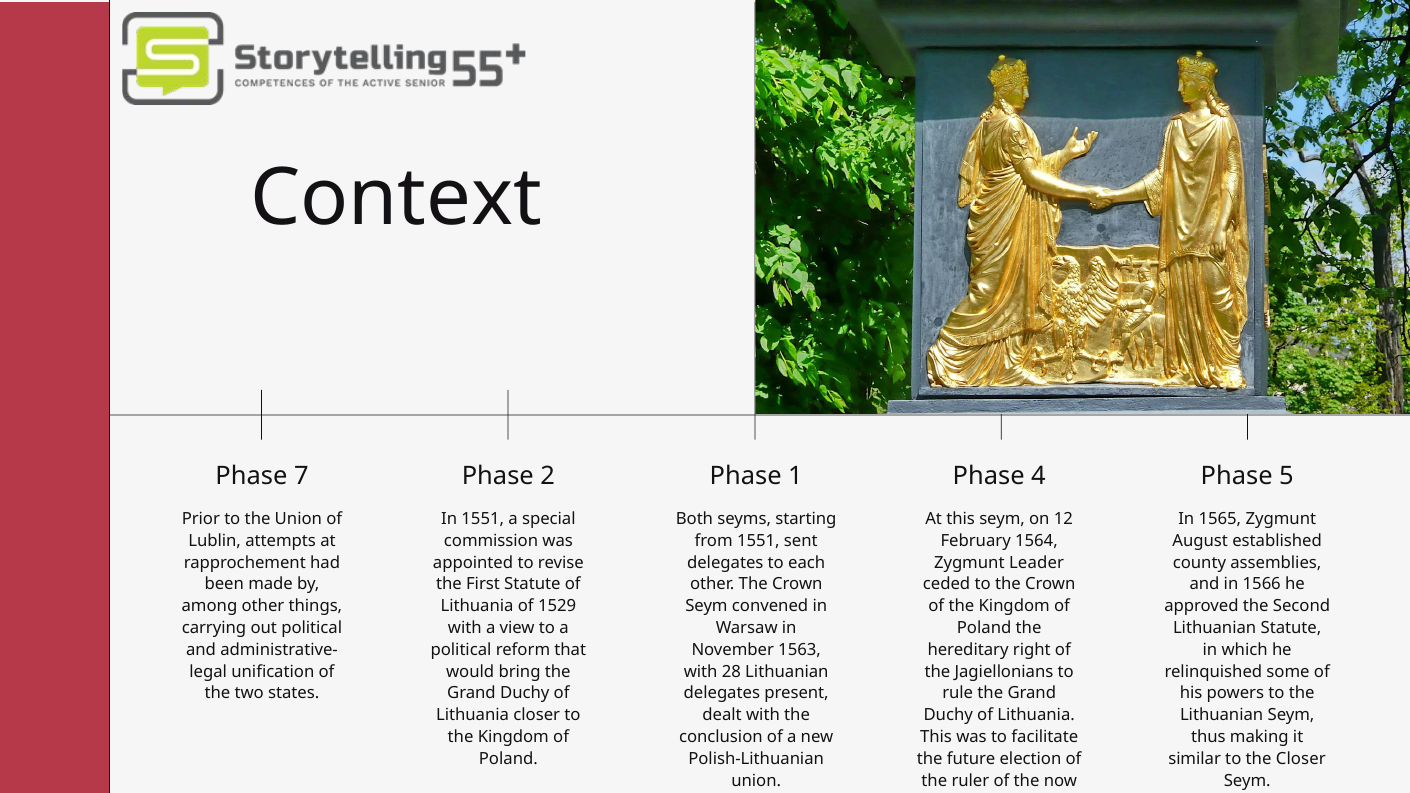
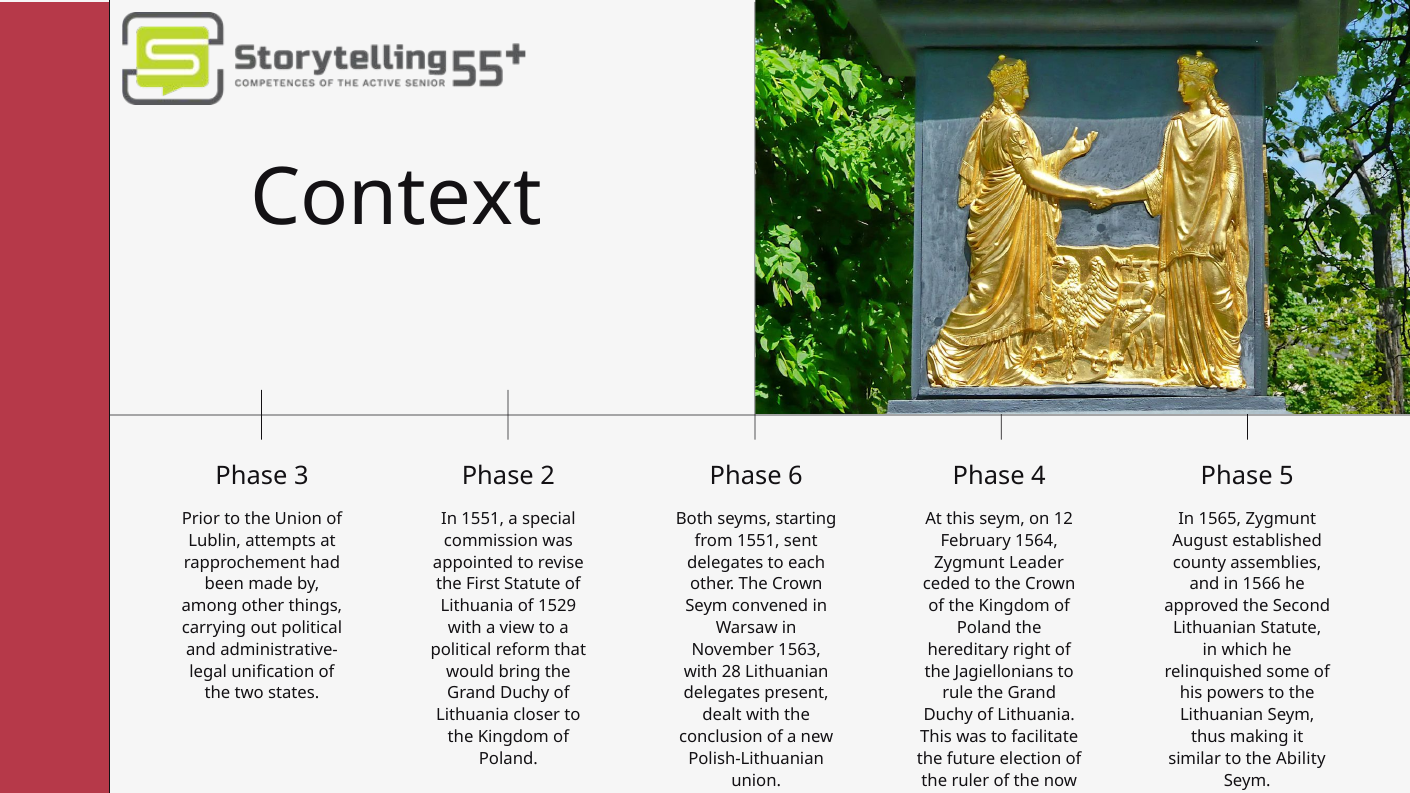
7: 7 -> 3 (301, 476)
1: 1 -> 6 (796, 476)
the Closer: Closer -> Ability (1301, 759)
